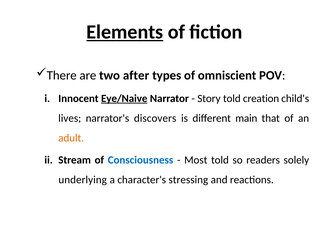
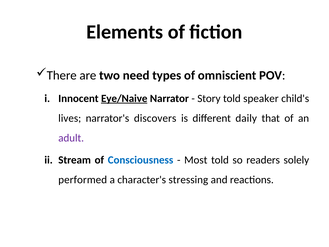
Elements underline: present -> none (125, 32)
after: after -> need (136, 75)
creation: creation -> speaker (261, 98)
main: main -> daily (246, 118)
adult colour: orange -> purple (71, 138)
underlying: underlying -> performed (83, 179)
